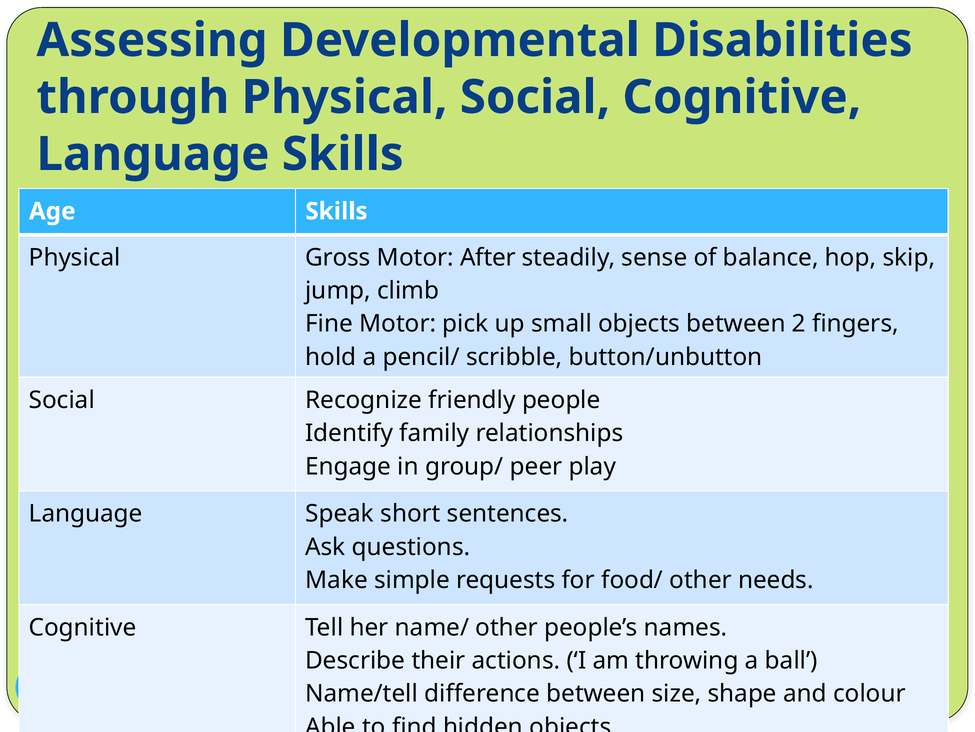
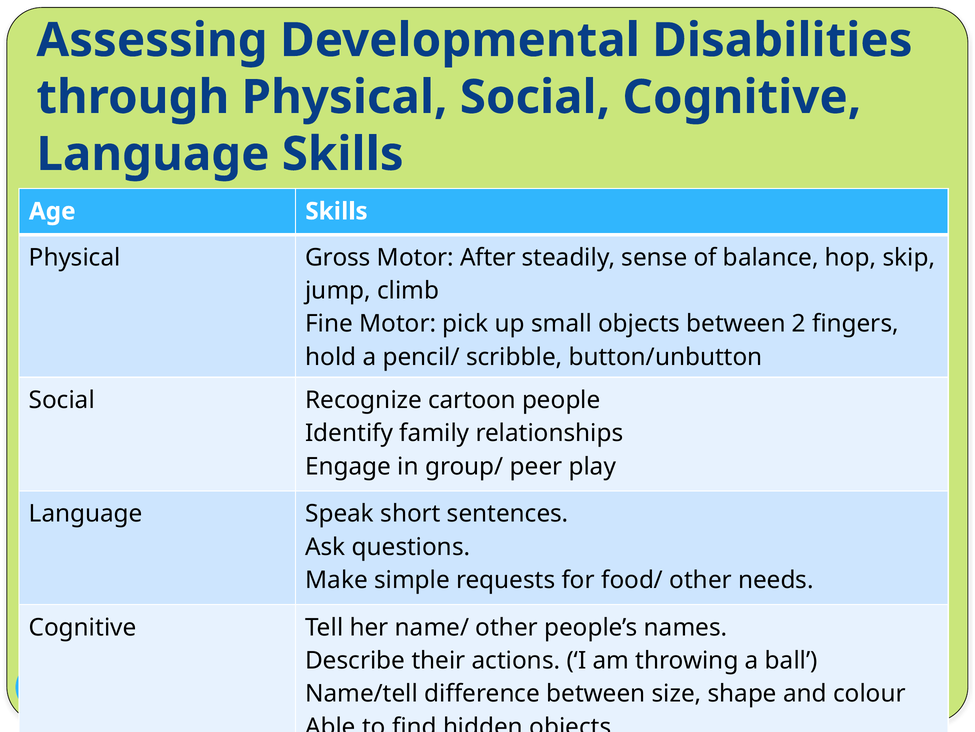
friendly: friendly -> cartoon (472, 400)
